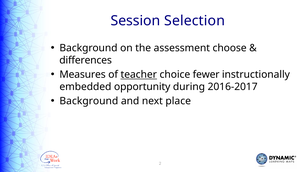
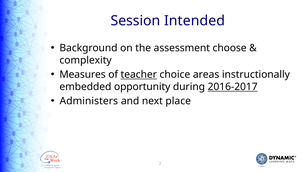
Selection: Selection -> Intended (195, 21)
differences: differences -> complexity (86, 60)
fewer: fewer -> areas (206, 75)
2016-2017 underline: none -> present (233, 87)
Background: Background -> Administers (89, 101)
